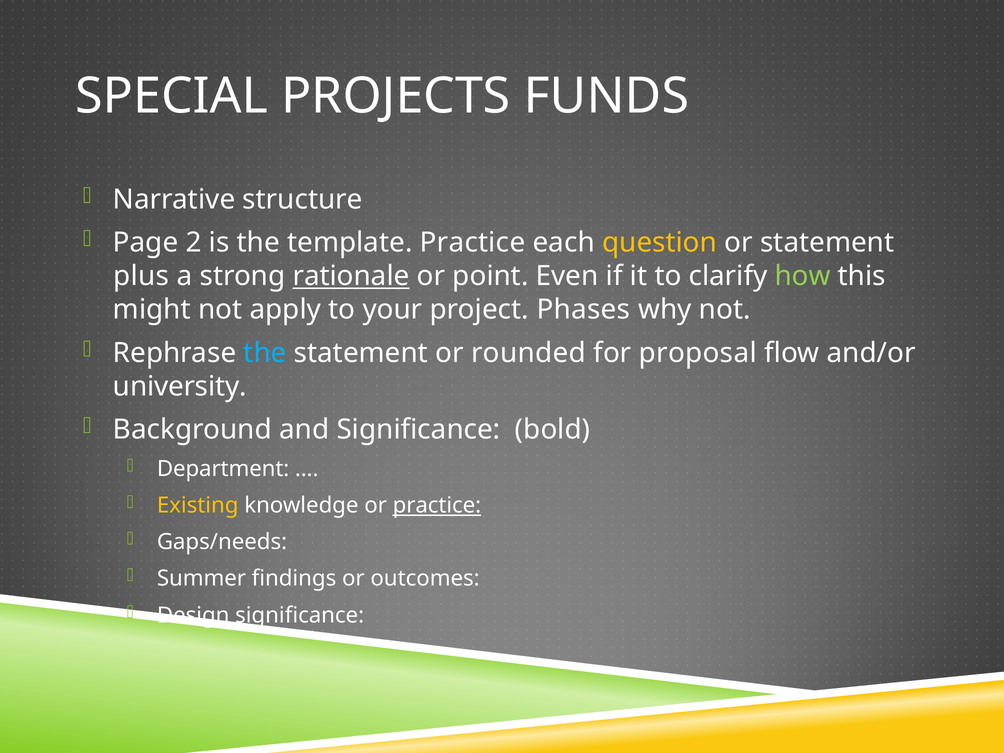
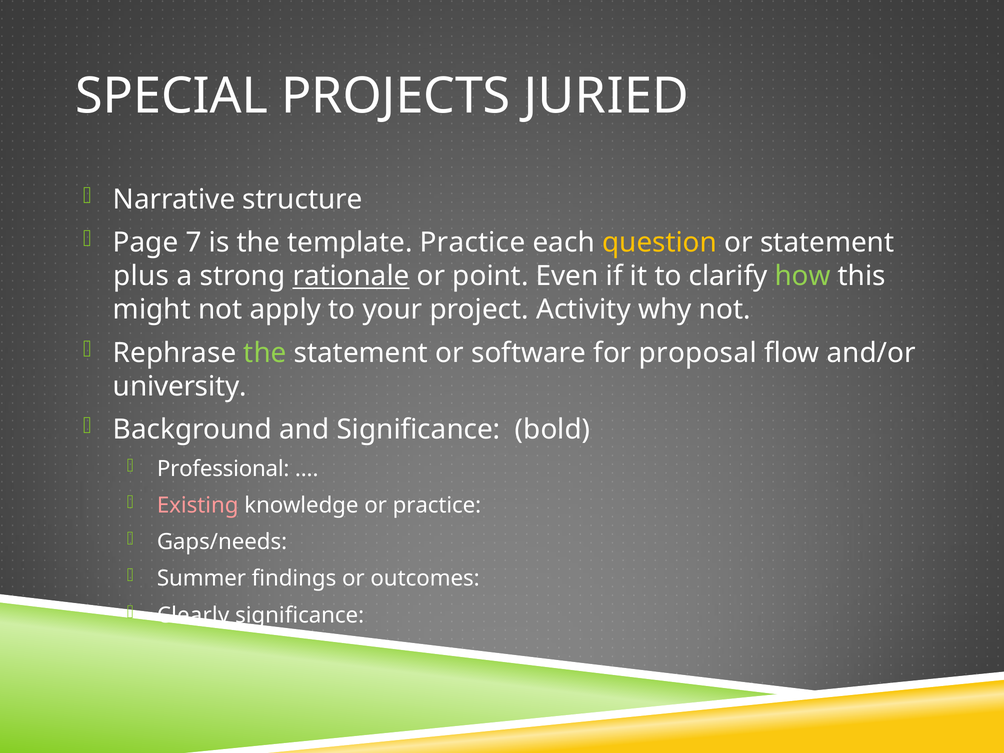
FUNDS: FUNDS -> JURIED (606, 96)
2: 2 -> 7 (194, 243)
Phases: Phases -> Activity (583, 310)
the colour: light blue -> light green (265, 353)
rounded: rounded -> software (529, 353)
Department: Department -> Professional (223, 469)
Existing colour: yellow -> pink (198, 506)
practice underline: present -> none (437, 506)
Design: Design -> Clearly (193, 615)
